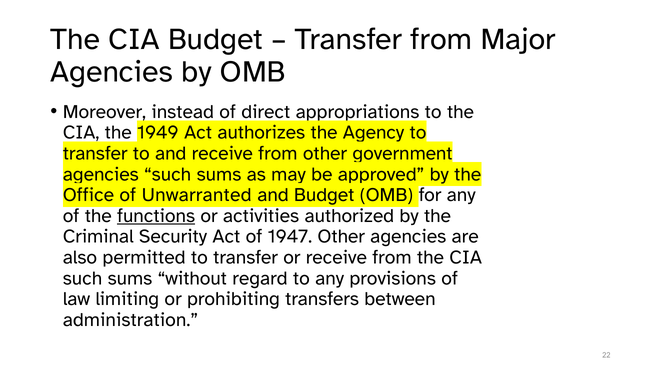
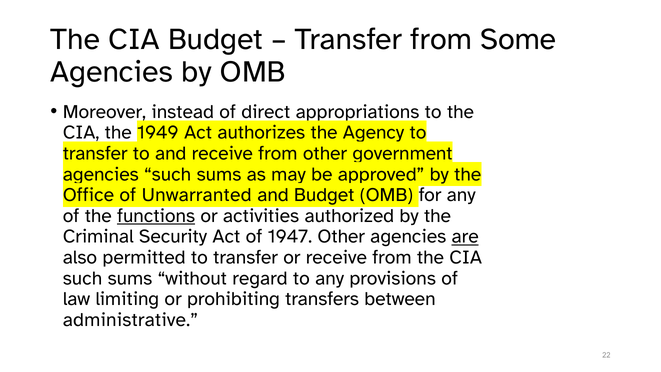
Major: Major -> Some (518, 39)
are underline: none -> present (465, 236)
administration: administration -> administrative (130, 320)
